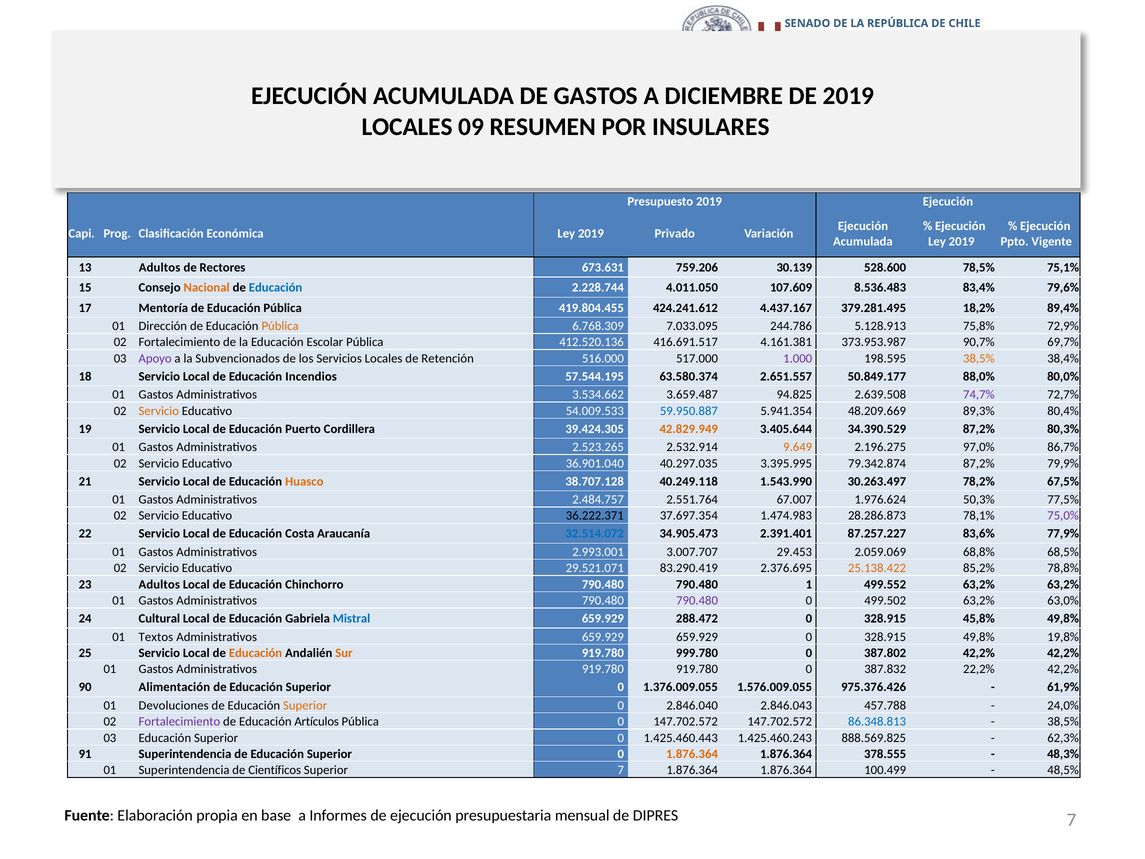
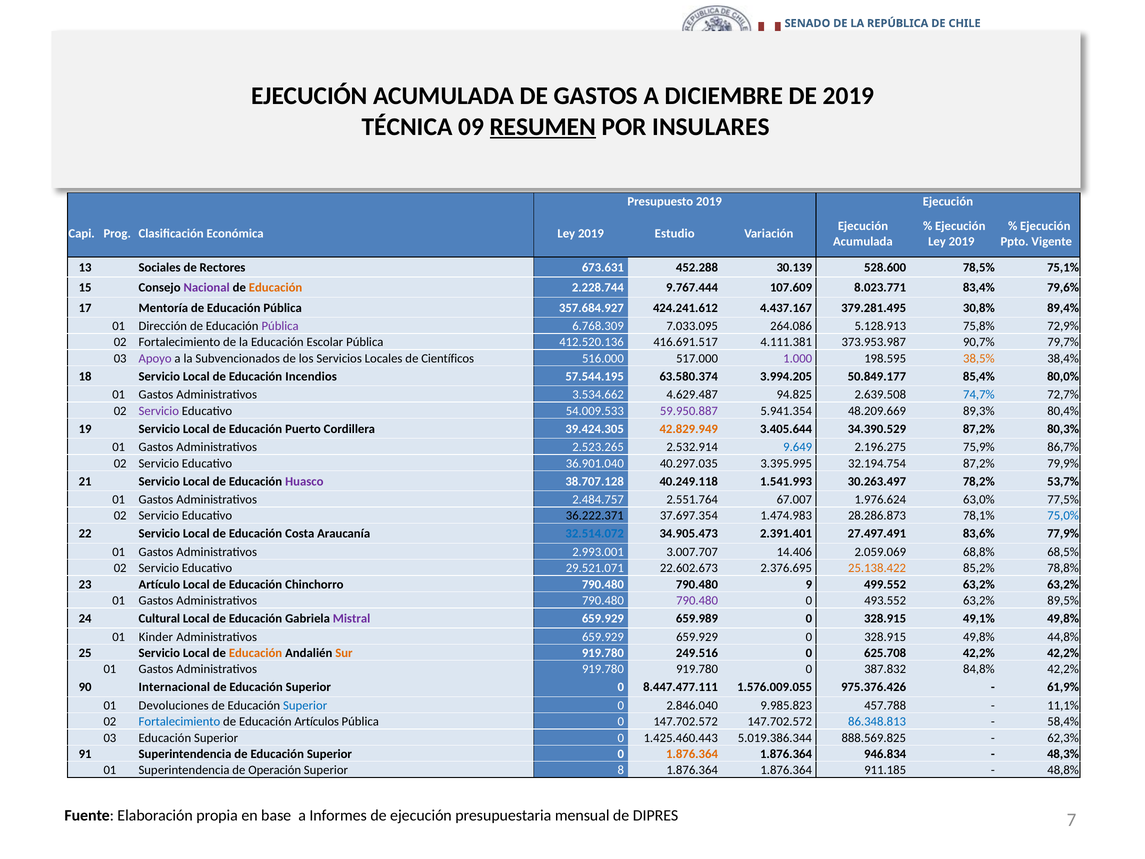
LOCALES: LOCALES -> TÉCNICA (407, 127)
RESUMEN underline: none -> present (543, 127)
Privado: Privado -> Estudio (675, 234)
13 Adultos: Adultos -> Sociales (160, 268)
759.206: 759.206 -> 452.288 (697, 268)
Nacional colour: orange -> purple (207, 288)
Educación colour: blue -> orange (276, 288)
4.011.050: 4.011.050 -> 9.767.444 (692, 288)
8.536.483: 8.536.483 -> 8.023.771 (880, 288)
419.804.455: 419.804.455 -> 357.684.927 (591, 308)
18,2%: 18,2% -> 30,8% (979, 308)
Pública colour: orange -> purple (280, 326)
244.786: 244.786 -> 264.086 (791, 326)
4.161.381: 4.161.381 -> 4.111.381 (786, 342)
69,7%: 69,7% -> 79,7% (1063, 342)
Retención: Retención -> Científicos (448, 358)
2.651.557: 2.651.557 -> 3.994.205 (786, 376)
88,0%: 88,0% -> 85,4% (979, 376)
3.659.487: 3.659.487 -> 4.629.487 (692, 395)
74,7% colour: purple -> blue (979, 395)
Servicio colour: orange -> purple (159, 411)
59.950.887 colour: blue -> purple (689, 411)
9.649 colour: orange -> blue (798, 447)
97,0%: 97,0% -> 75,9% (979, 447)
79.342.874: 79.342.874 -> 32.194.754 (877, 463)
Huasco colour: orange -> purple (304, 481)
1.543.990: 1.543.990 -> 1.541.993 (786, 481)
67,5%: 67,5% -> 53,7% (1063, 481)
50,3%: 50,3% -> 63,0% (979, 499)
75,0% colour: purple -> blue (1063, 516)
87.257.227: 87.257.227 -> 27.497.491 (877, 534)
29.453: 29.453 -> 14.406 (794, 552)
83.290.419: 83.290.419 -> 22.602.673 (689, 568)
23 Adultos: Adultos -> Artículo (159, 584)
1: 1 -> 9 (809, 584)
499.502: 499.502 -> 493.552 (885, 600)
63,0%: 63,0% -> 89,5% (1063, 600)
Mistral colour: blue -> purple (352, 618)
288.472: 288.472 -> 659.989 (697, 618)
45,8%: 45,8% -> 49,1% (979, 618)
Textos: Textos -> Kinder (156, 637)
19,8%: 19,8% -> 44,8% (1063, 637)
999.780: 999.780 -> 249.516 (697, 653)
387.802: 387.802 -> 625.708 (885, 653)
22,2%: 22,2% -> 84,8% (979, 669)
Alimentación: Alimentación -> Internacional (174, 687)
1.376.009.055: 1.376.009.055 -> 8.447.477.111 (680, 687)
Superior colour: orange -> blue (305, 705)
2.846.043: 2.846.043 -> 9.985.823 (786, 705)
24,0%: 24,0% -> 11,1% (1063, 705)
Fortalecimiento colour: purple -> blue (179, 721)
38,5%: 38,5% -> 58,4% (1063, 721)
1.425.460.243: 1.425.460.243 -> 5.019.386.344 (775, 738)
378.555: 378.555 -> 946.834 (885, 754)
Científicos: Científicos -> Operación (275, 770)
Superior 7: 7 -> 8 (621, 770)
100.499: 100.499 -> 911.185 (885, 770)
48,5%: 48,5% -> 48,8% (1063, 770)
